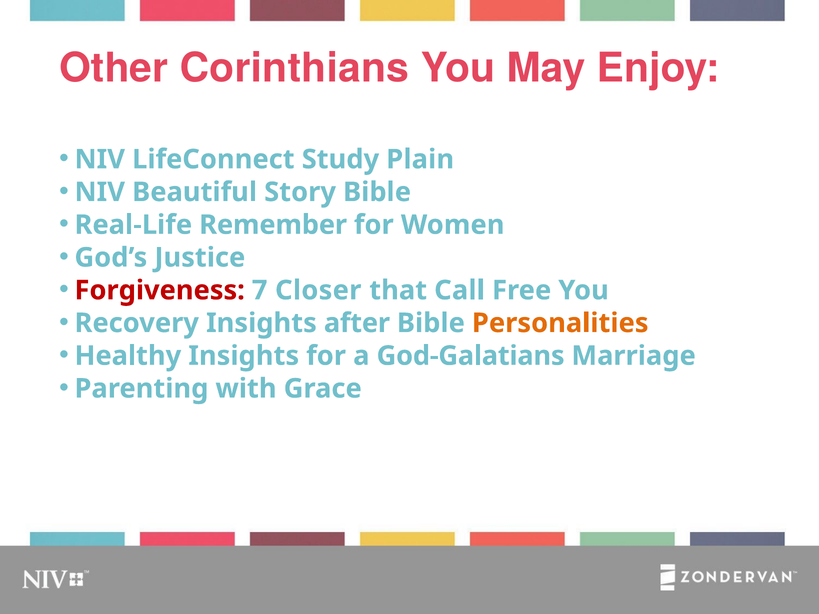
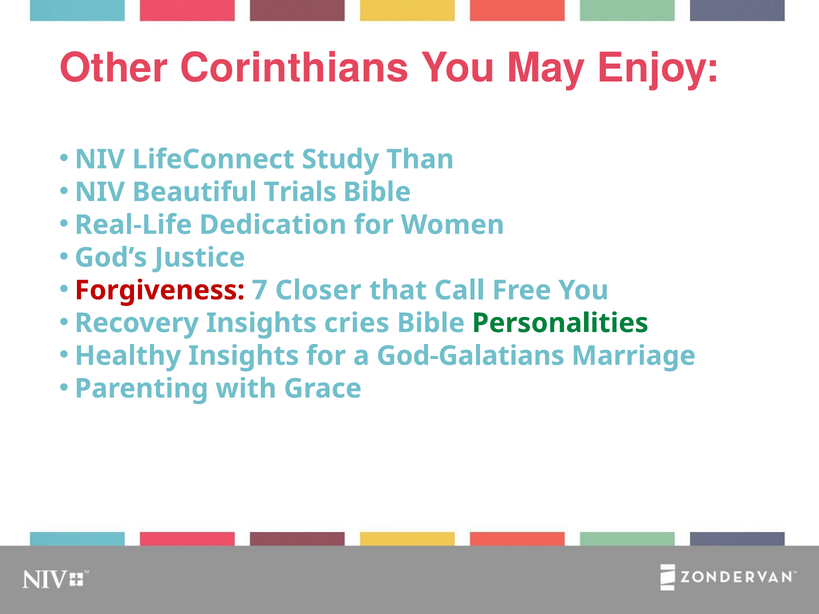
Plain: Plain -> Than (420, 159)
Story: Story -> Trials (300, 192)
Remember: Remember -> Dedication (273, 225)
after: after -> cries (357, 323)
Personalities colour: orange -> green (560, 323)
